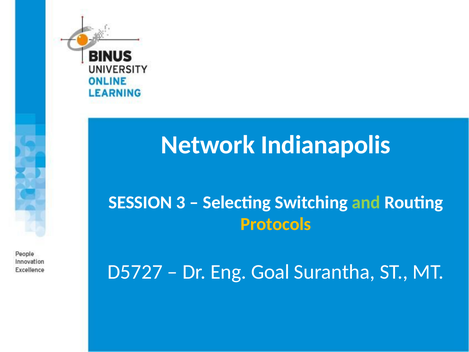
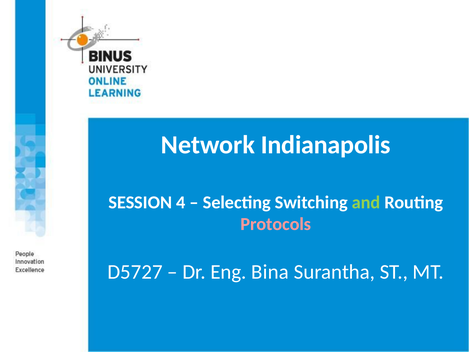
3: 3 -> 4 (181, 202)
Protocols colour: yellow -> pink (276, 224)
Goal: Goal -> Bina (270, 272)
